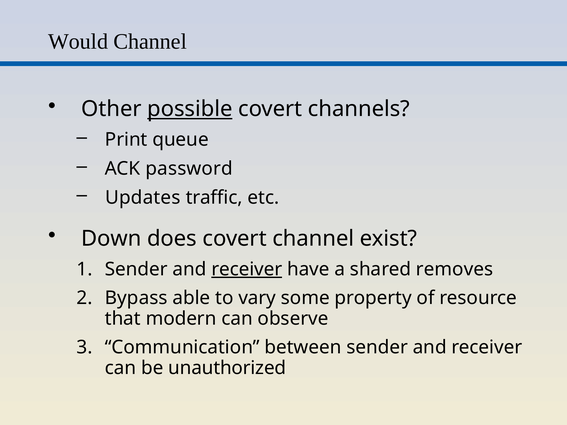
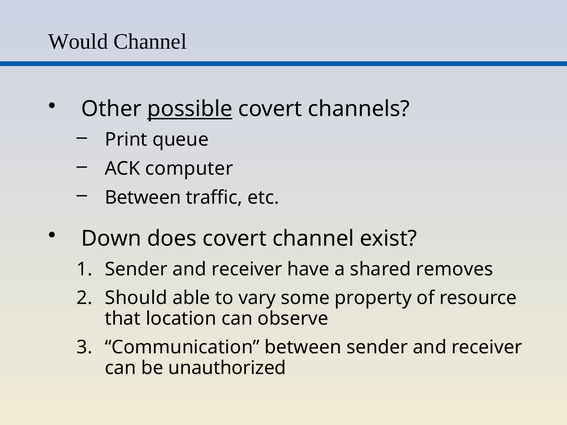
password: password -> computer (189, 169)
Updates: Updates -> Between (143, 198)
receiver underline: present -> none (247, 269)
Bypass: Bypass -> Should (136, 298)
modern: modern -> location (181, 319)
